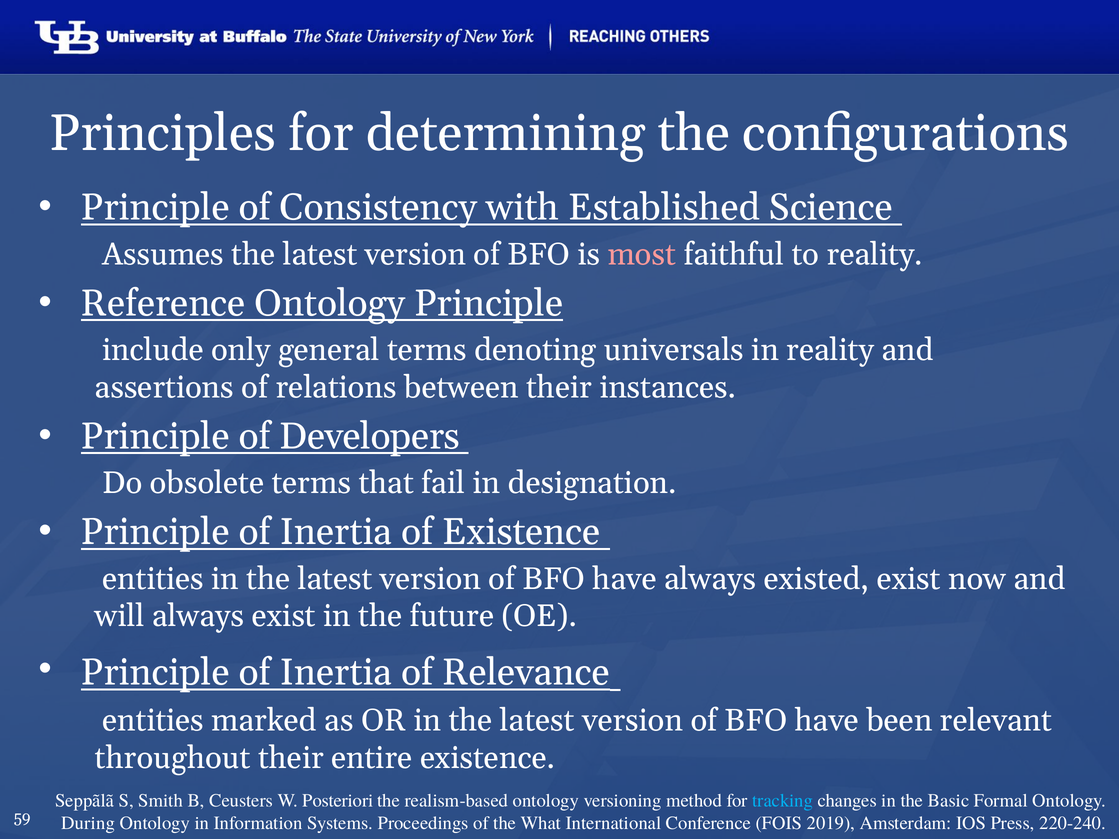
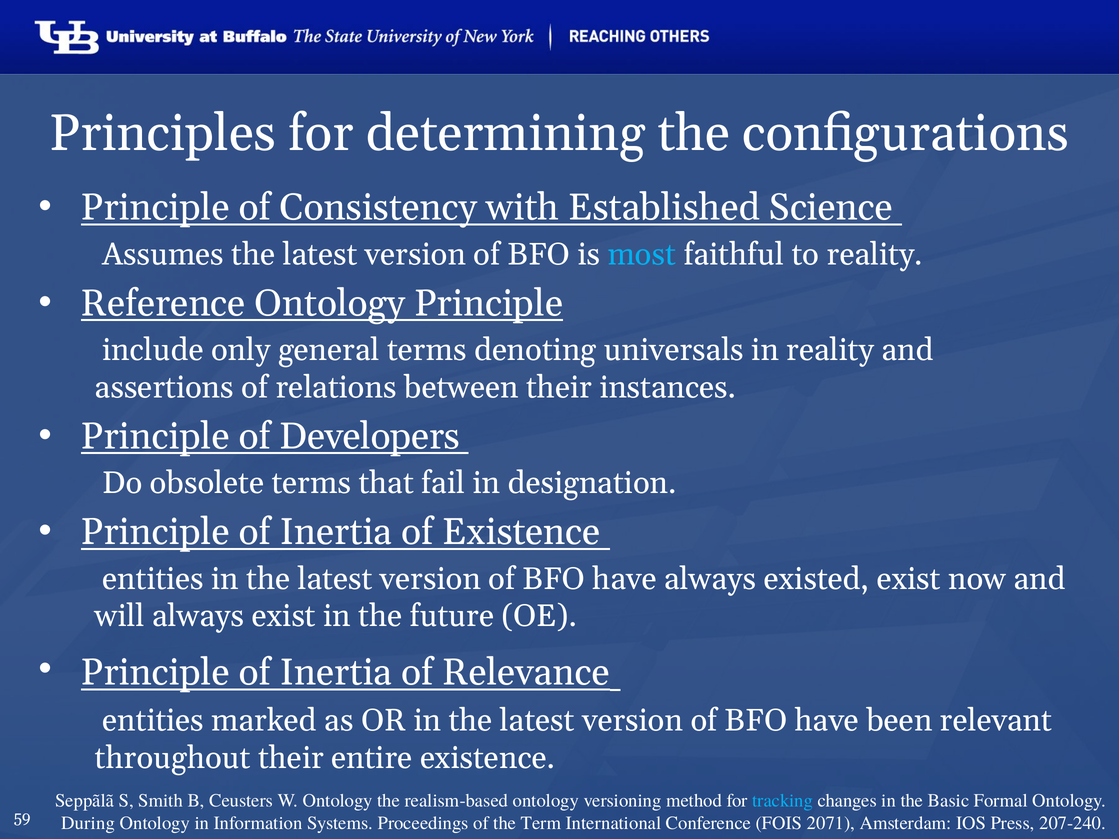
most colour: pink -> light blue (642, 255)
W Posteriori: Posteriori -> Ontology (338, 801)
What: What -> Term (541, 823)
2019: 2019 -> 2071 (831, 823)
220-240: 220-240 -> 207-240 (1073, 823)
